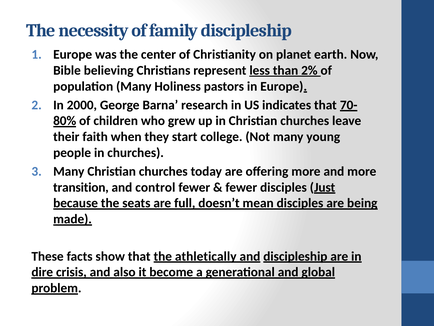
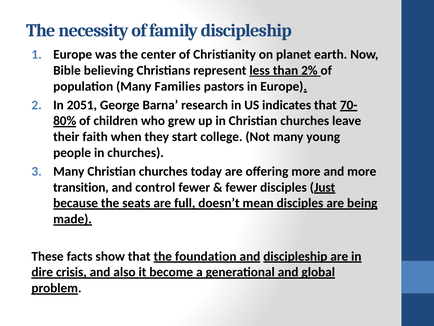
Holiness: Holiness -> Families (178, 86)
2000: 2000 -> 2051 (82, 105)
athletically: athletically -> foundation (206, 256)
